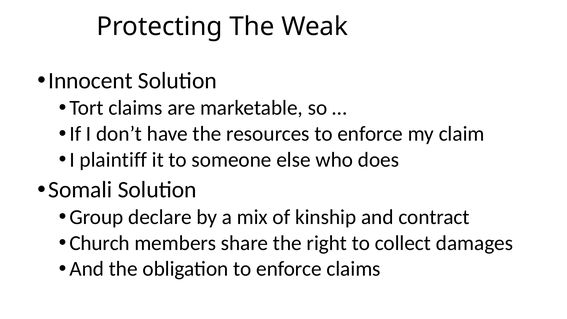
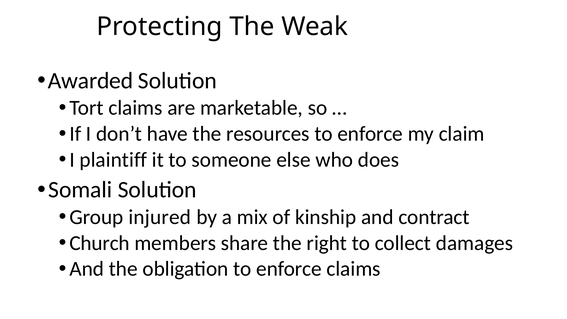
Innocent: Innocent -> Awarded (90, 81)
declare: declare -> injured (160, 217)
